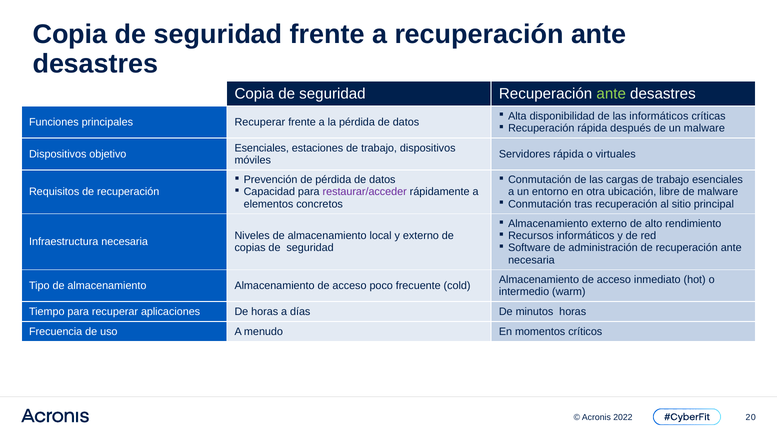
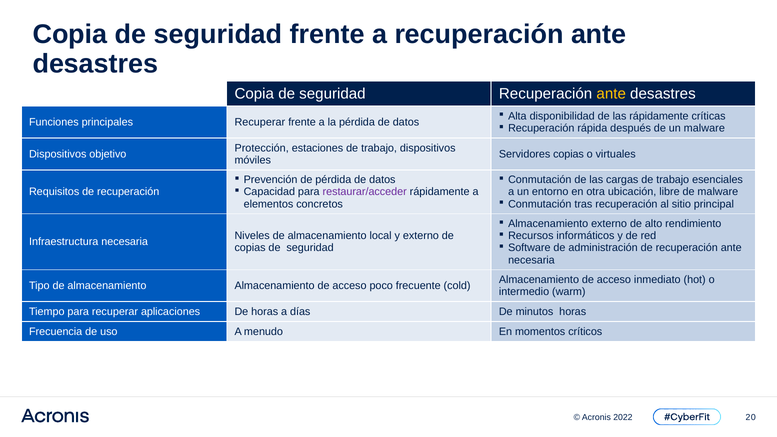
ante colour: light green -> yellow (611, 94)
las informáticos: informáticos -> rápidamente (659, 116)
Esenciales: Esenciales -> Protección (262, 148)
Servidores rápida: rápida -> copias (569, 154)
